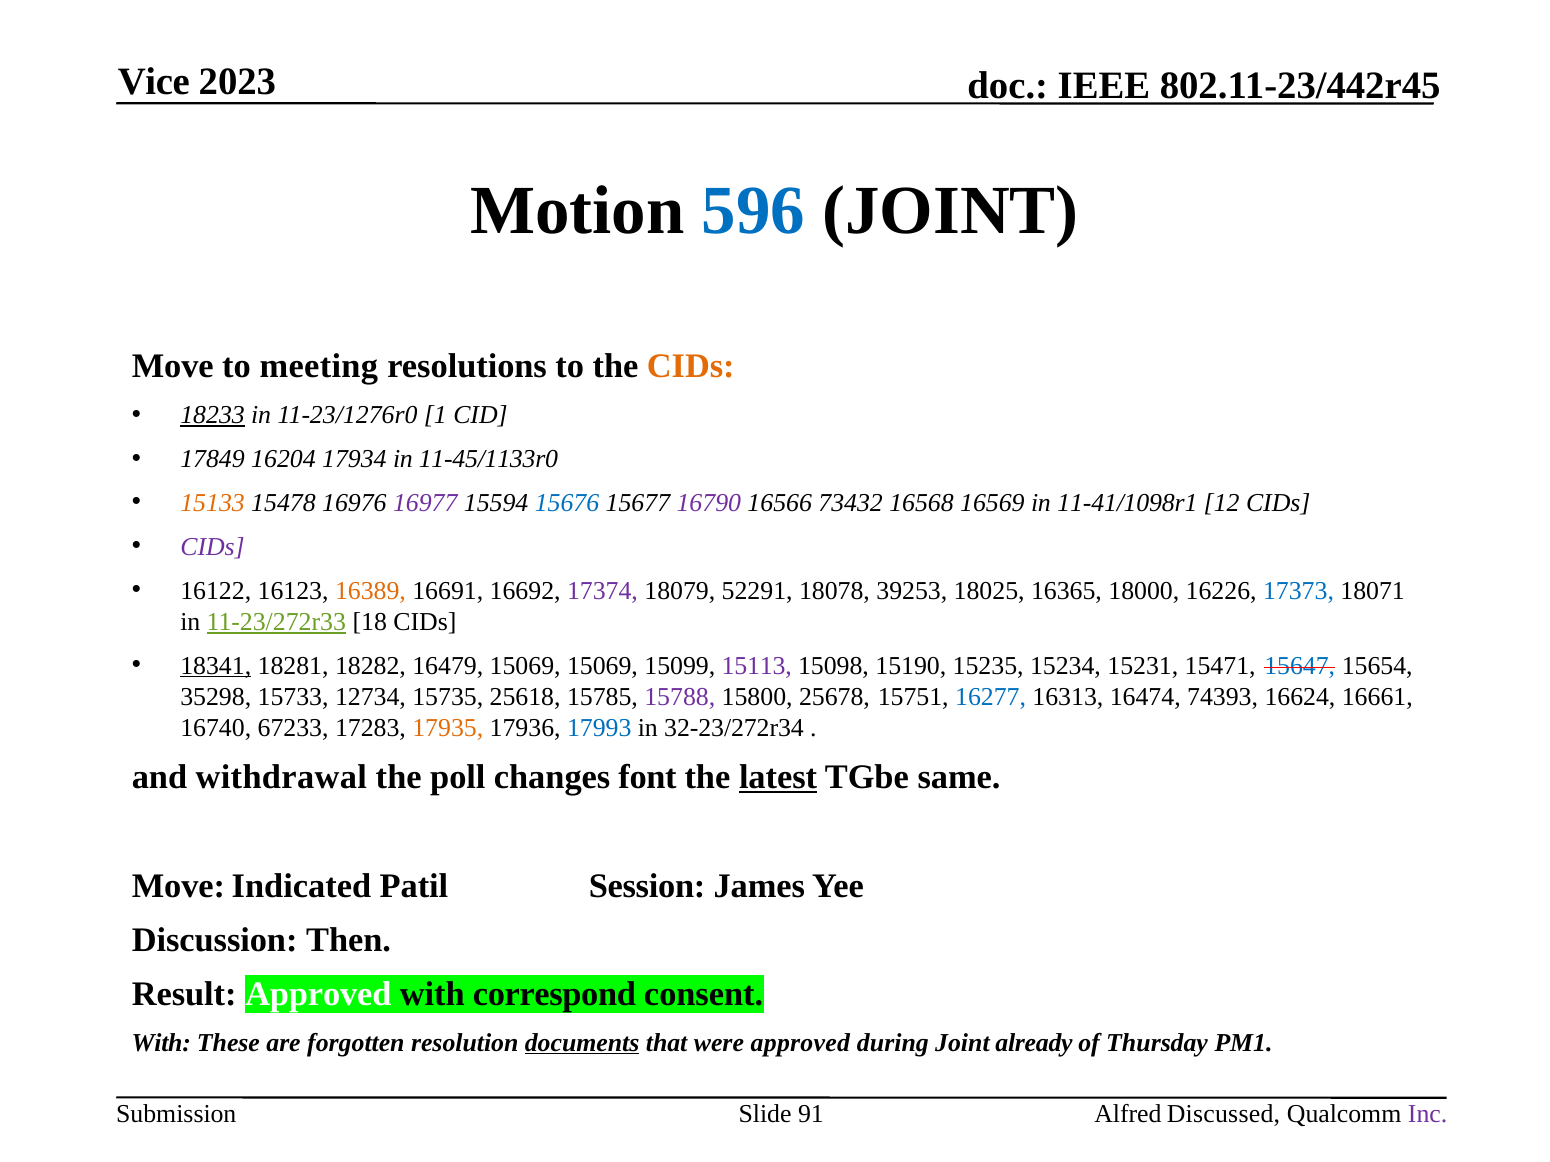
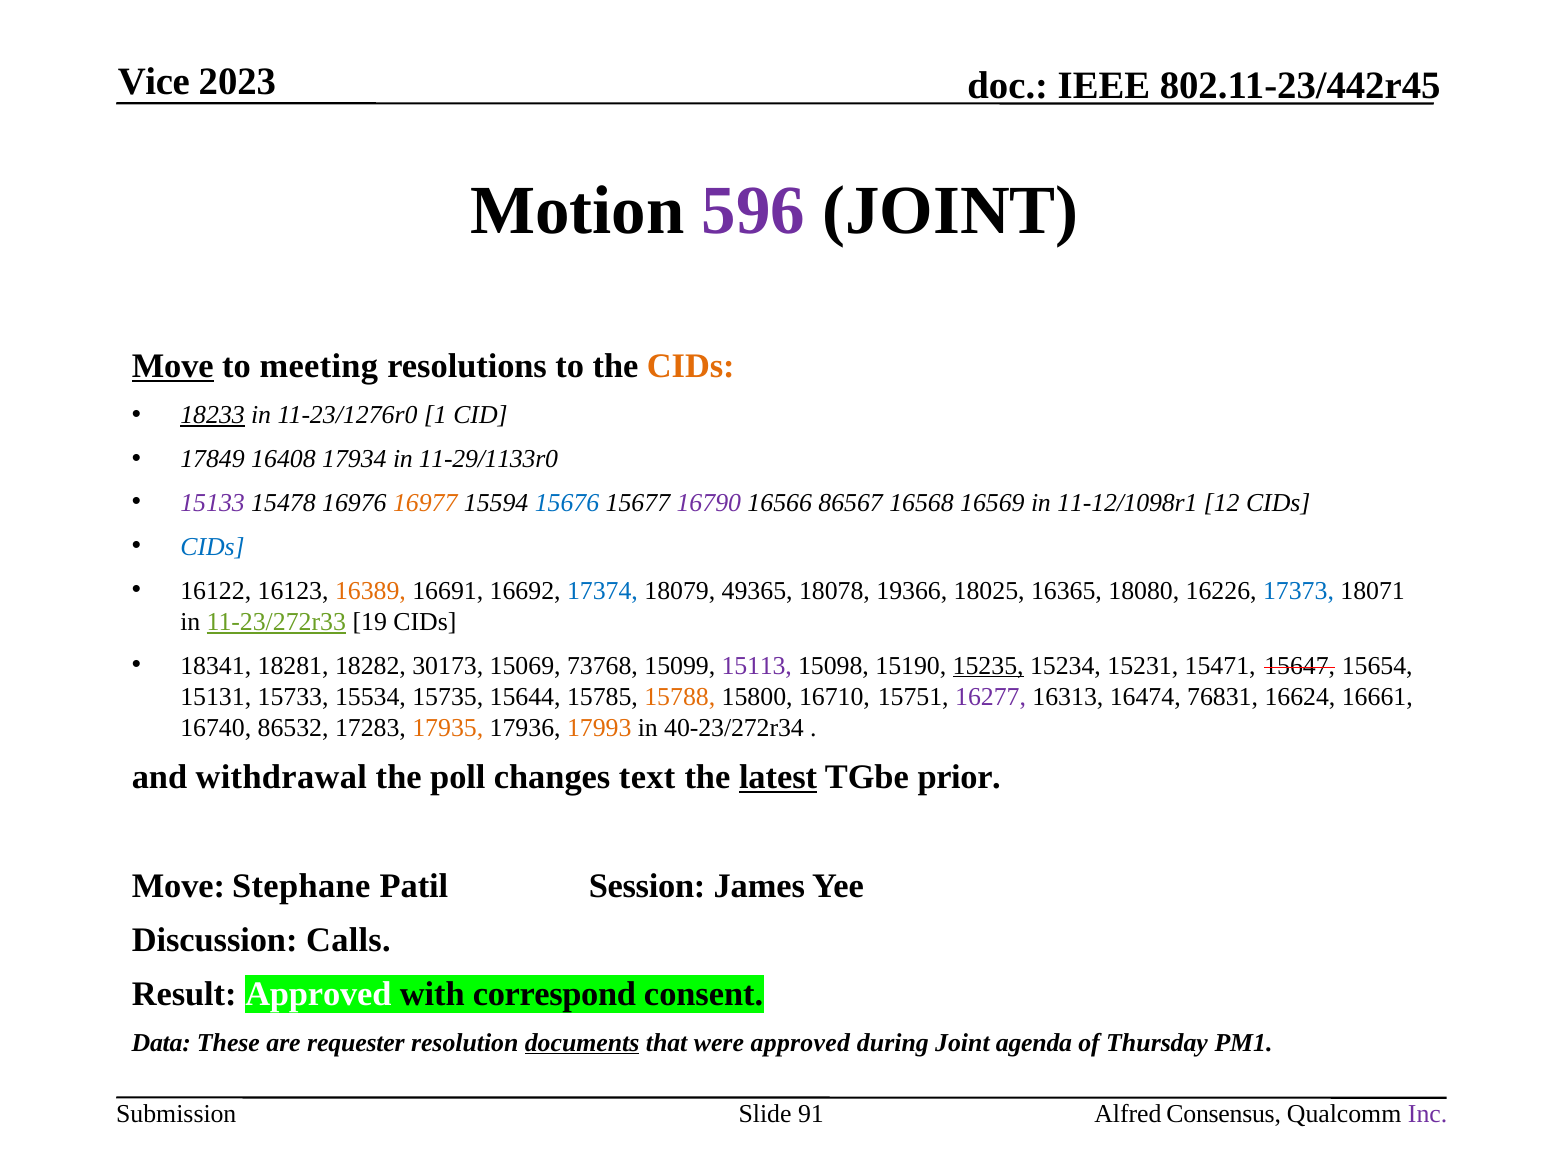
596 colour: blue -> purple (753, 211)
Move underline: none -> present (173, 367)
16204: 16204 -> 16408 (283, 459)
11-45/1133r0: 11-45/1133r0 -> 11-29/1133r0 (488, 459)
15133 colour: orange -> purple (213, 503)
16977 colour: purple -> orange (425, 503)
73432: 73432 -> 86567 (851, 503)
11-41/1098r1: 11-41/1098r1 -> 11-12/1098r1 (1127, 503)
CIDs colour: purple -> blue (213, 547)
17374 colour: purple -> blue (602, 591)
52291: 52291 -> 49365 (757, 591)
39253: 39253 -> 19366 (912, 591)
18000: 18000 -> 18080 (1144, 591)
18: 18 -> 19 (370, 622)
18341 underline: present -> none (216, 666)
16479: 16479 -> 30173 (448, 666)
15069 15069: 15069 -> 73768 (602, 666)
15235 underline: none -> present (988, 666)
15647 colour: blue -> black (1300, 666)
35298: 35298 -> 15131 (216, 697)
12734: 12734 -> 15534 (370, 697)
25618: 25618 -> 15644 (525, 697)
15788 colour: purple -> orange (680, 697)
25678: 25678 -> 16710 (834, 697)
16277 colour: blue -> purple (991, 697)
74393: 74393 -> 76831 (1223, 697)
67233: 67233 -> 86532 (293, 728)
17993 colour: blue -> orange (599, 728)
32-23/272r34: 32-23/272r34 -> 40-23/272r34 (734, 728)
font: font -> text (647, 778)
same: same -> prior (959, 778)
Indicated: Indicated -> Stephane (301, 886)
Then: Then -> Calls (348, 940)
With: With -> Data (161, 1043)
forgotten: forgotten -> requester (356, 1043)
already: already -> agenda (1034, 1043)
Discussed: Discussed -> Consensus (1224, 1115)
